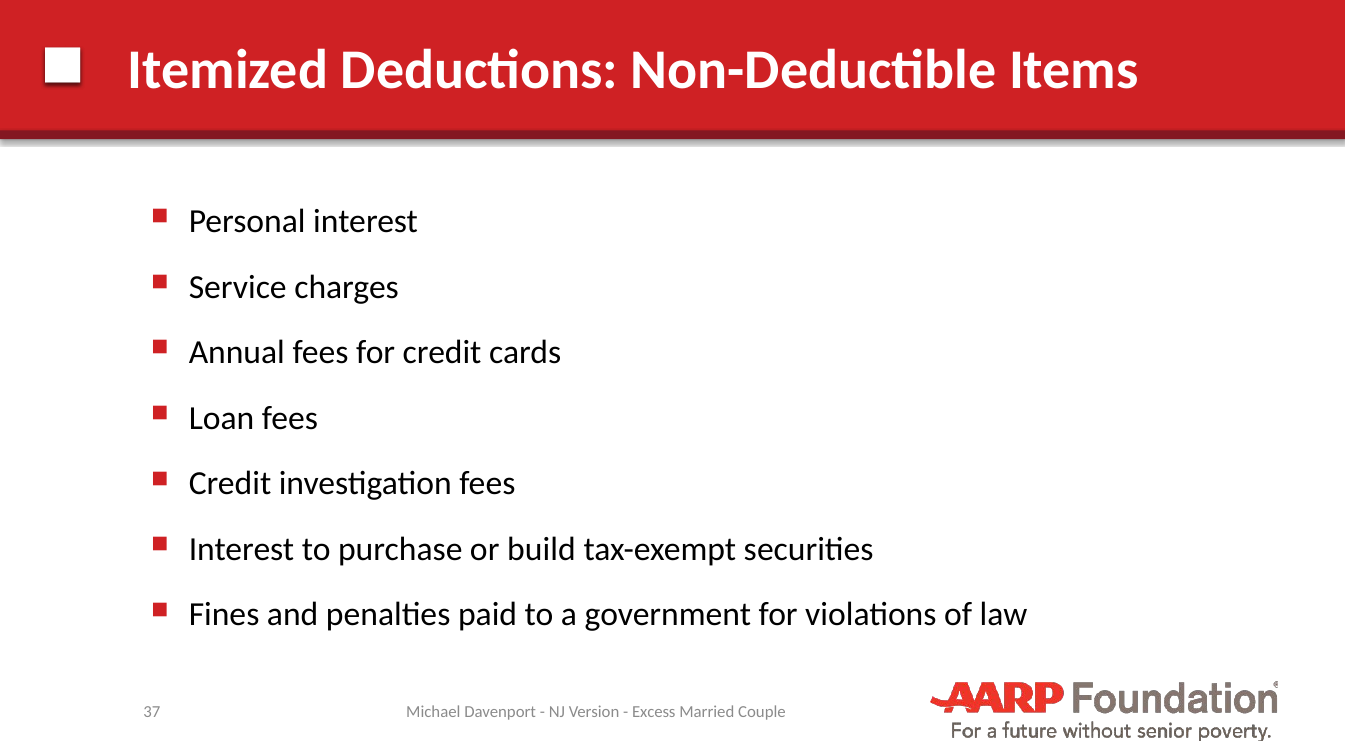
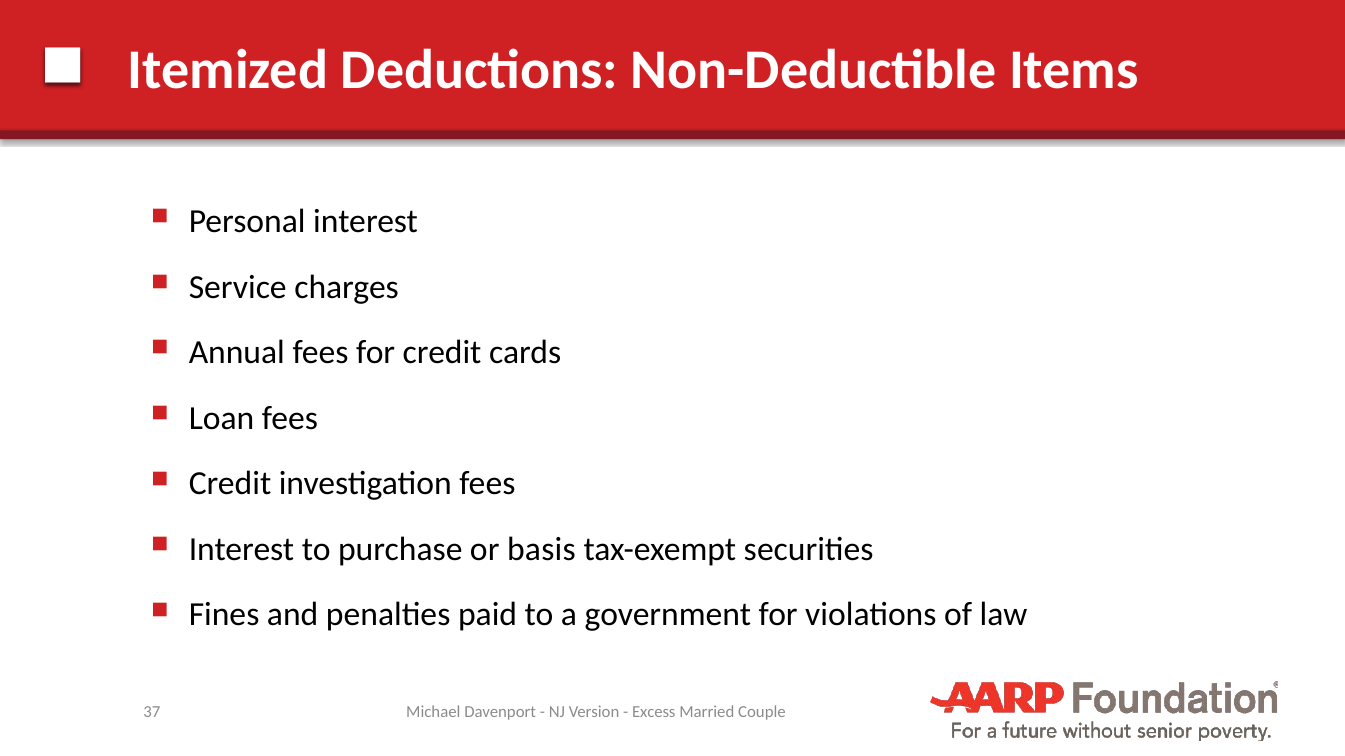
build: build -> basis (541, 550)
